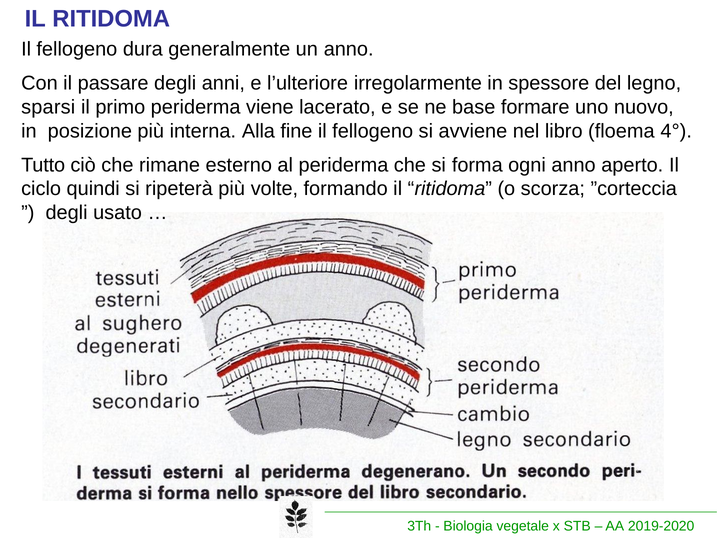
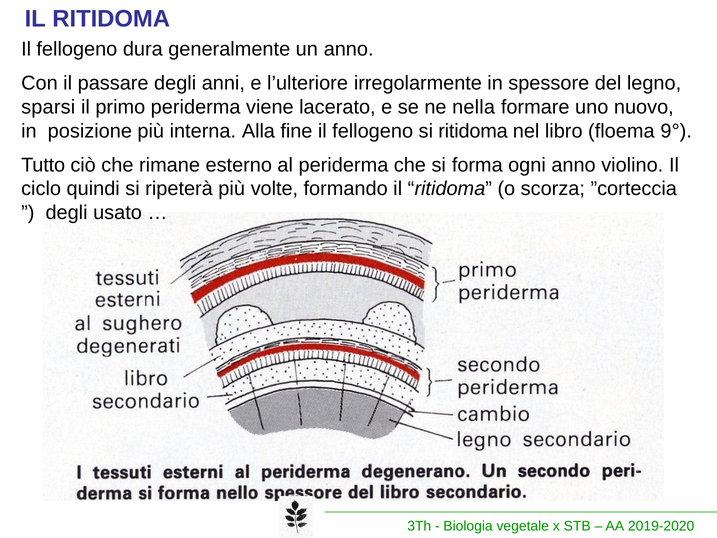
base: base -> nella (474, 107)
si avviene: avviene -> ritidoma (473, 131)
4°: 4° -> 9° (676, 131)
aperto: aperto -> violino (632, 165)
